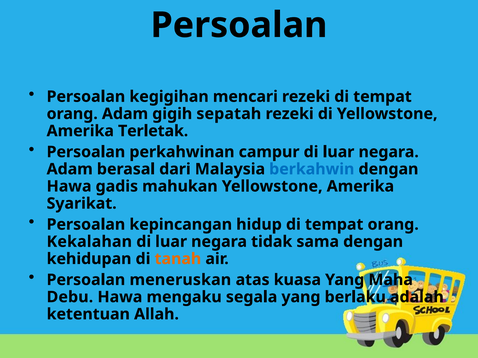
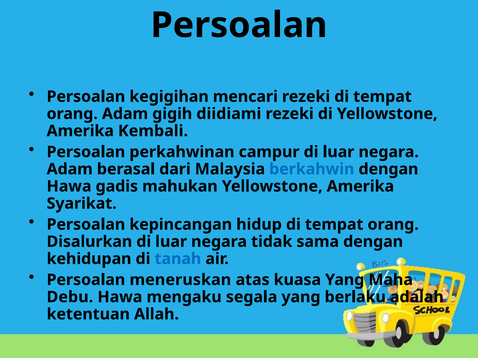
sepatah: sepatah -> diidiami (229, 114)
Terletak: Terletak -> Kembali (153, 131)
Kekalahan: Kekalahan -> Disalurkan (89, 242)
tanah colour: orange -> blue (178, 259)
